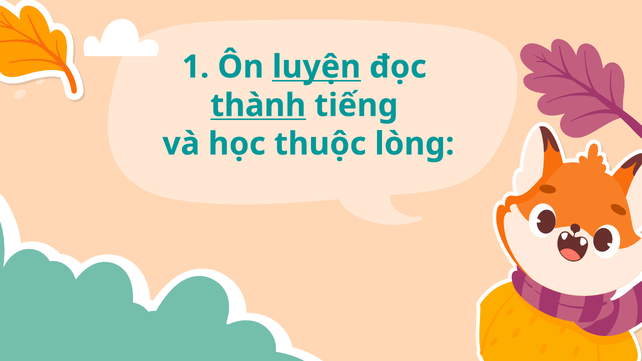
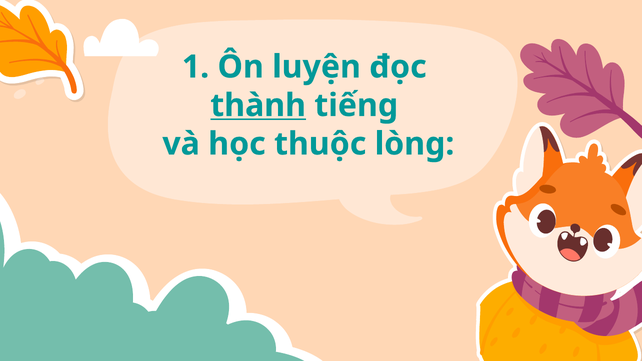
luyện underline: present -> none (317, 67)
